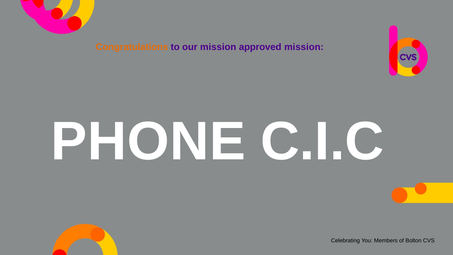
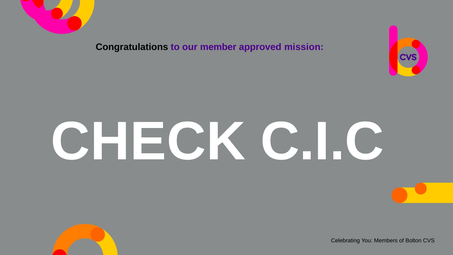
Congratulations colour: orange -> black (132, 47)
our mission: mission -> member (218, 47)
PHONE: PHONE -> CHECK (148, 141)
